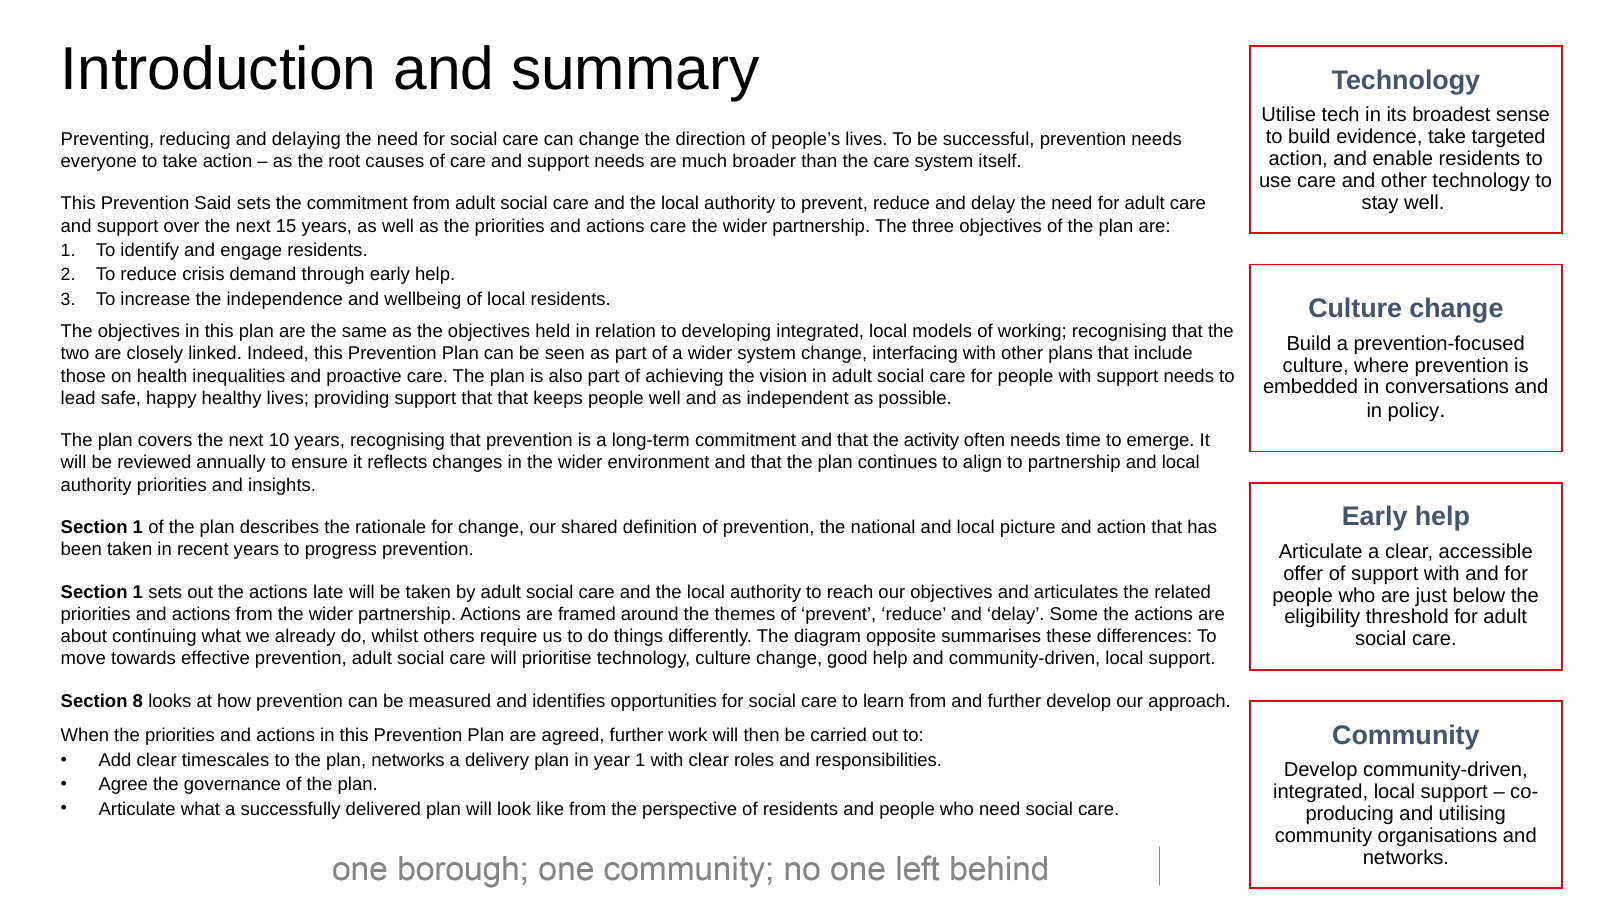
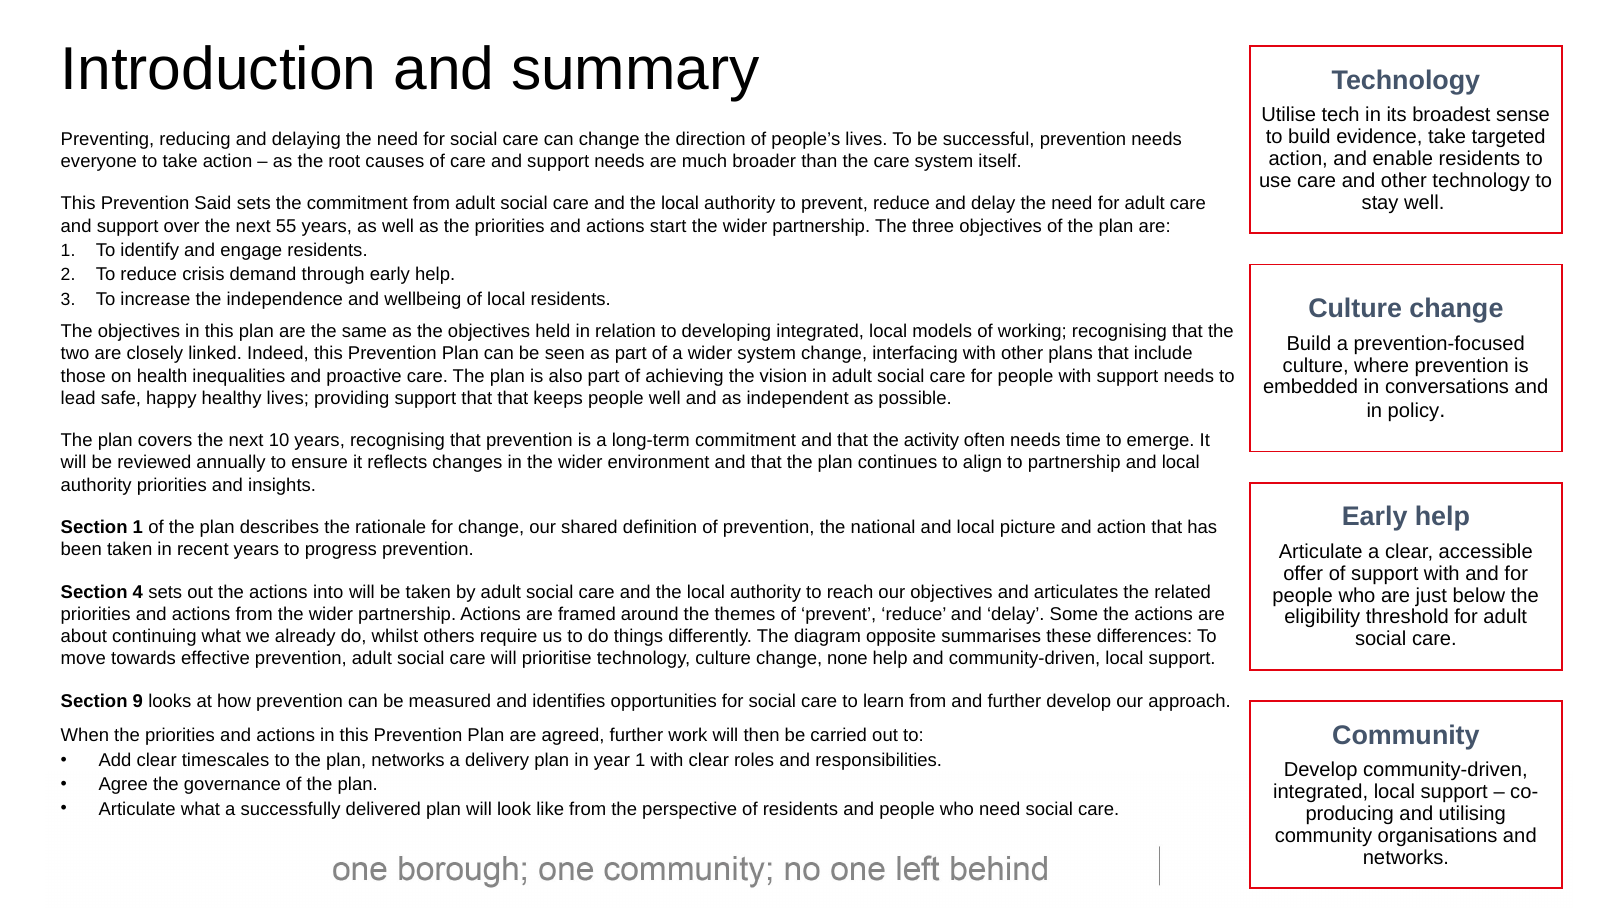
15: 15 -> 55 (286, 226)
actions care: care -> start (668, 226)
1: 1 -> 4 (138, 592)
late: late -> into (328, 592)
good: good -> none (847, 659)
8: 8 -> 9 (138, 701)
